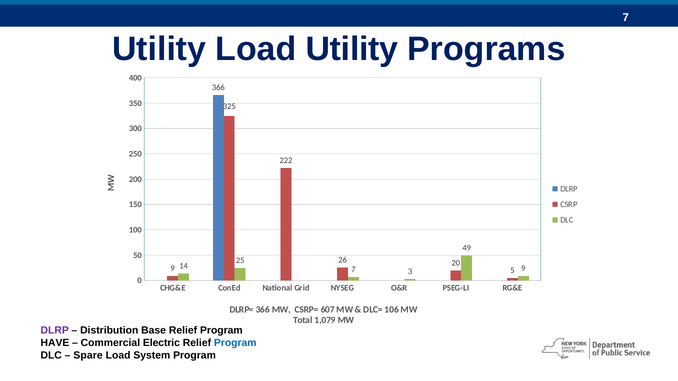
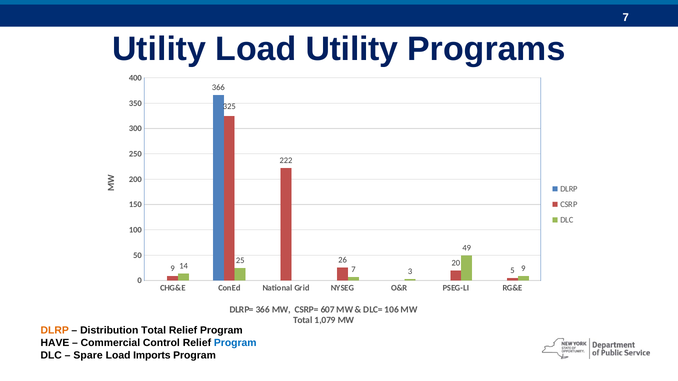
DLRP colour: purple -> orange (55, 331)
Distribution Base: Base -> Total (154, 331)
Electric: Electric -> Control (161, 343)
System: System -> Imports (152, 356)
